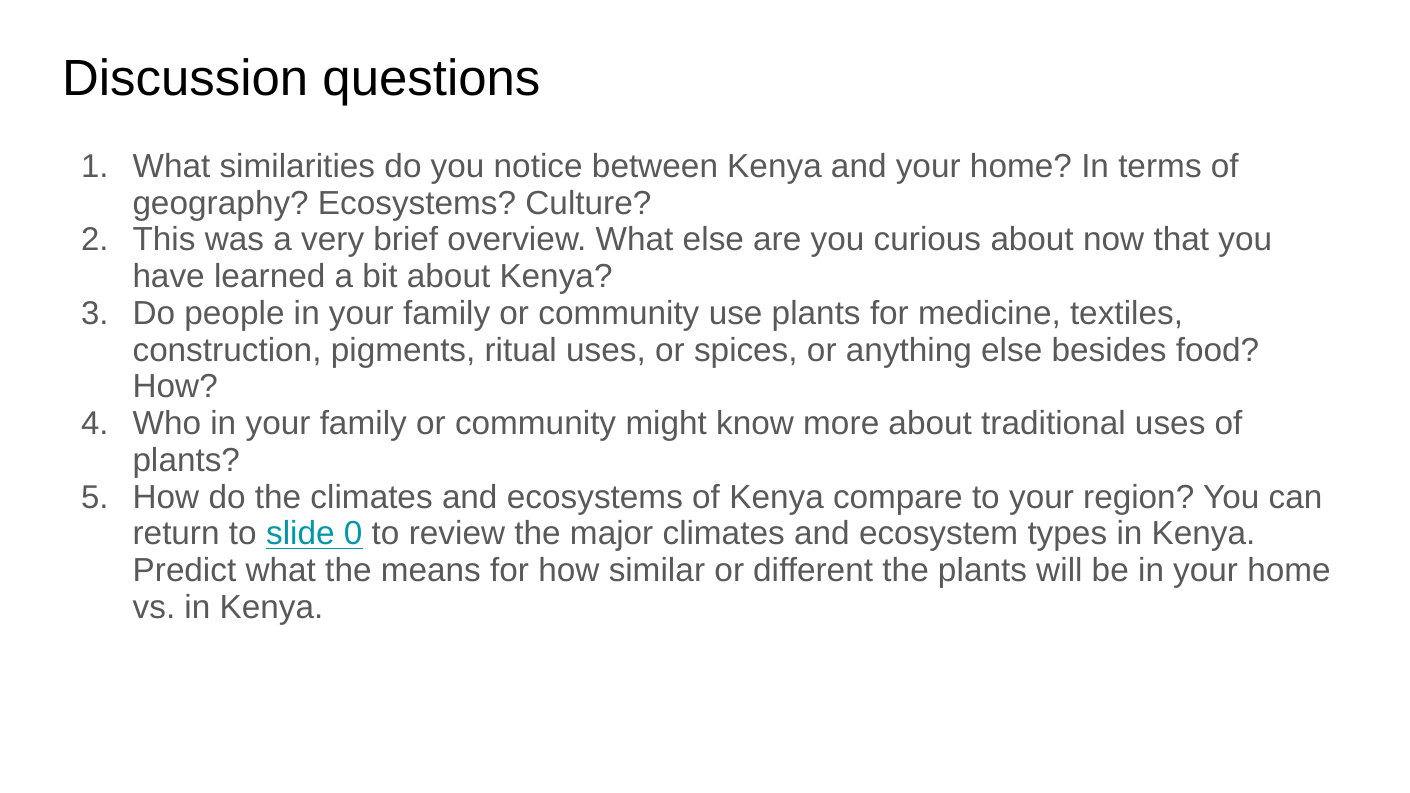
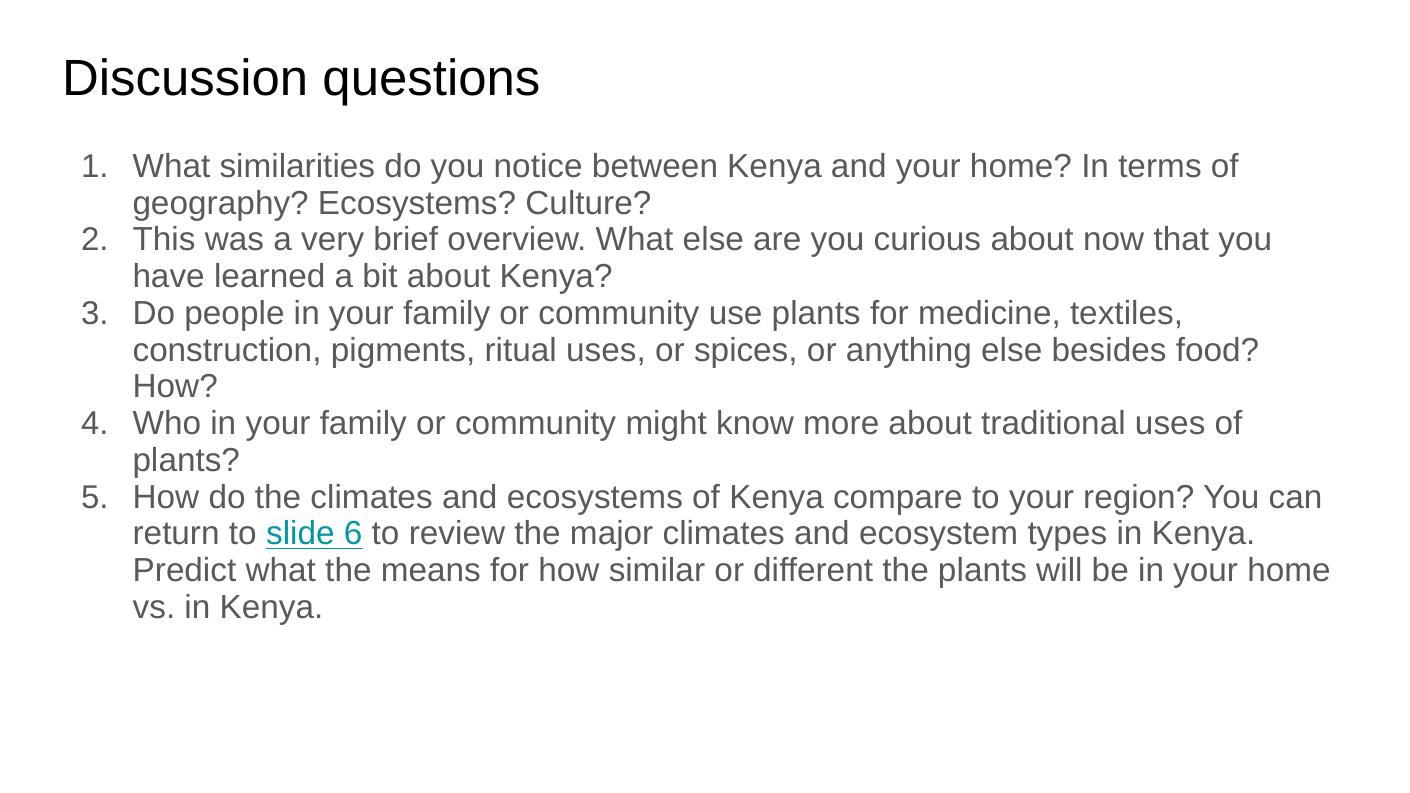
0: 0 -> 6 (353, 534)
